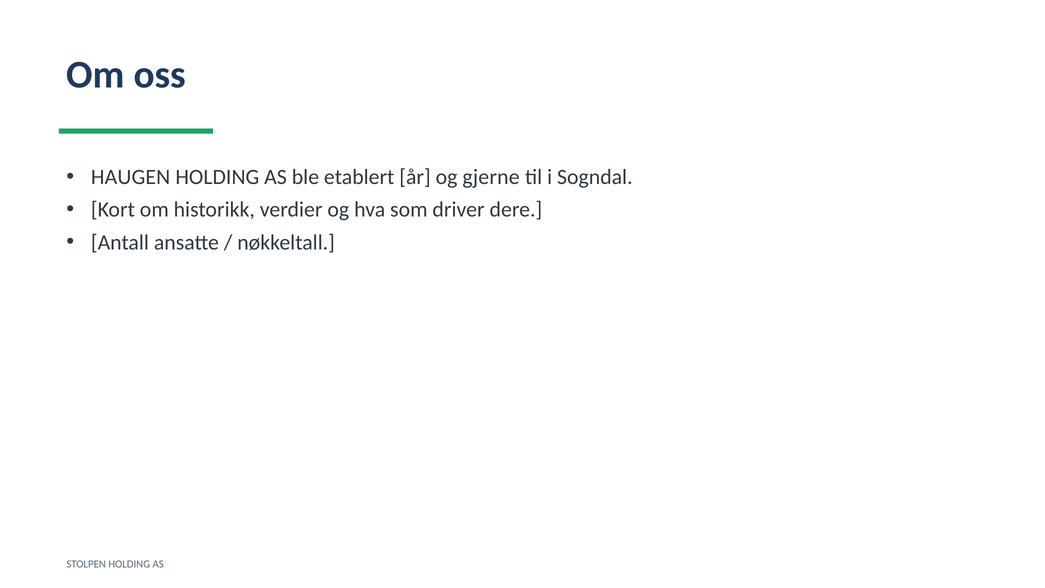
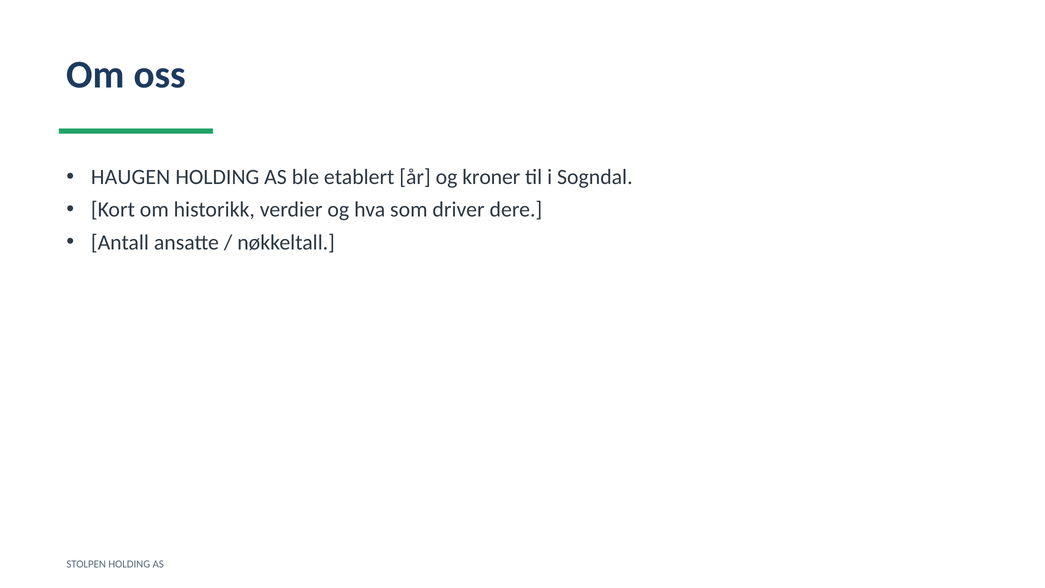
gjerne: gjerne -> kroner (491, 177)
